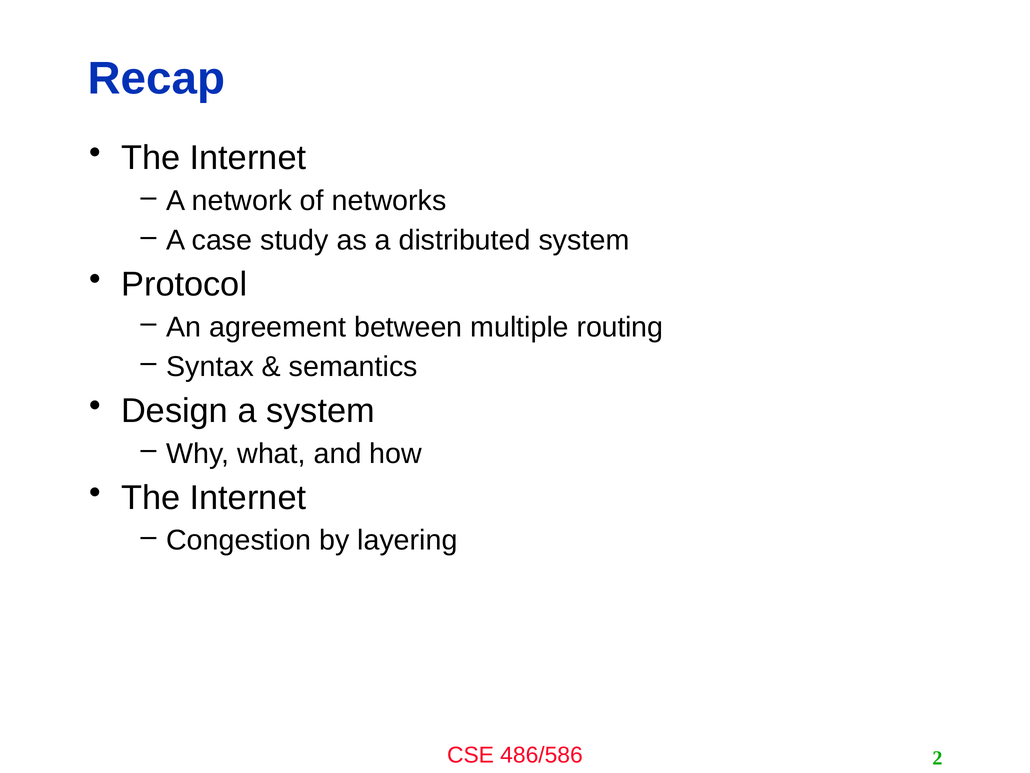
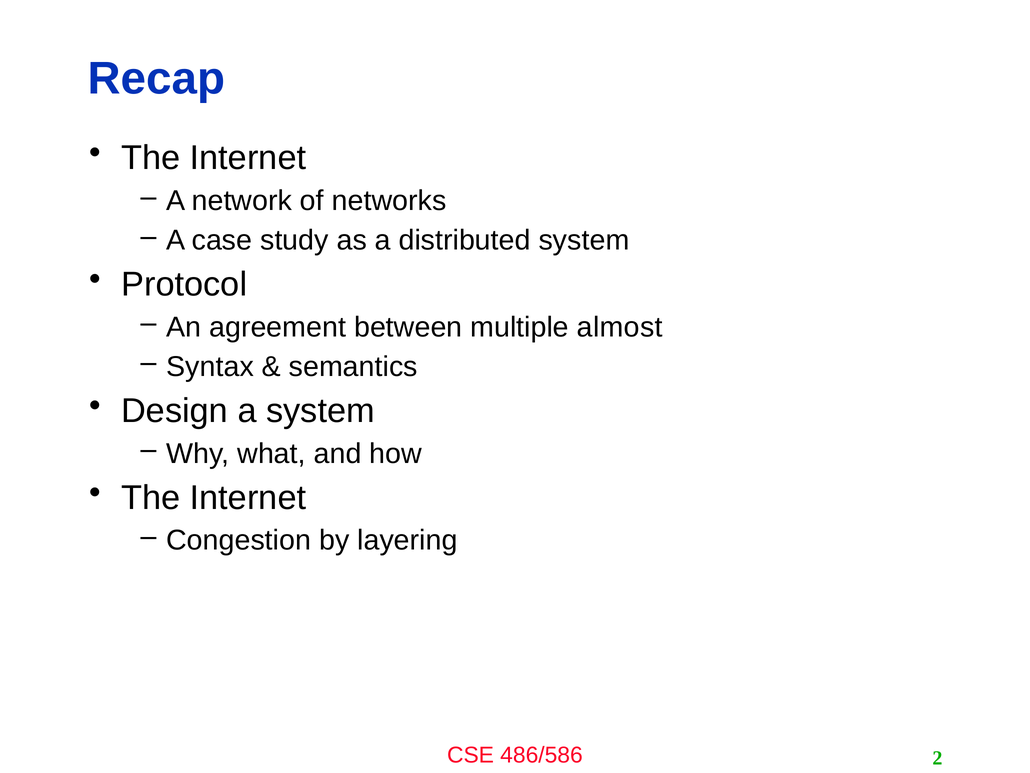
routing: routing -> almost (620, 327)
